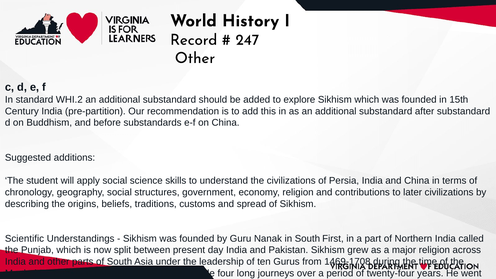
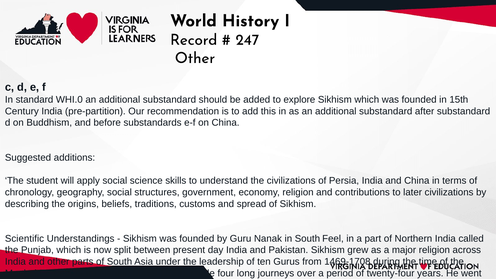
WHI.2: WHI.2 -> WHI.0 (69, 100)
First: First -> Feel (333, 239)
